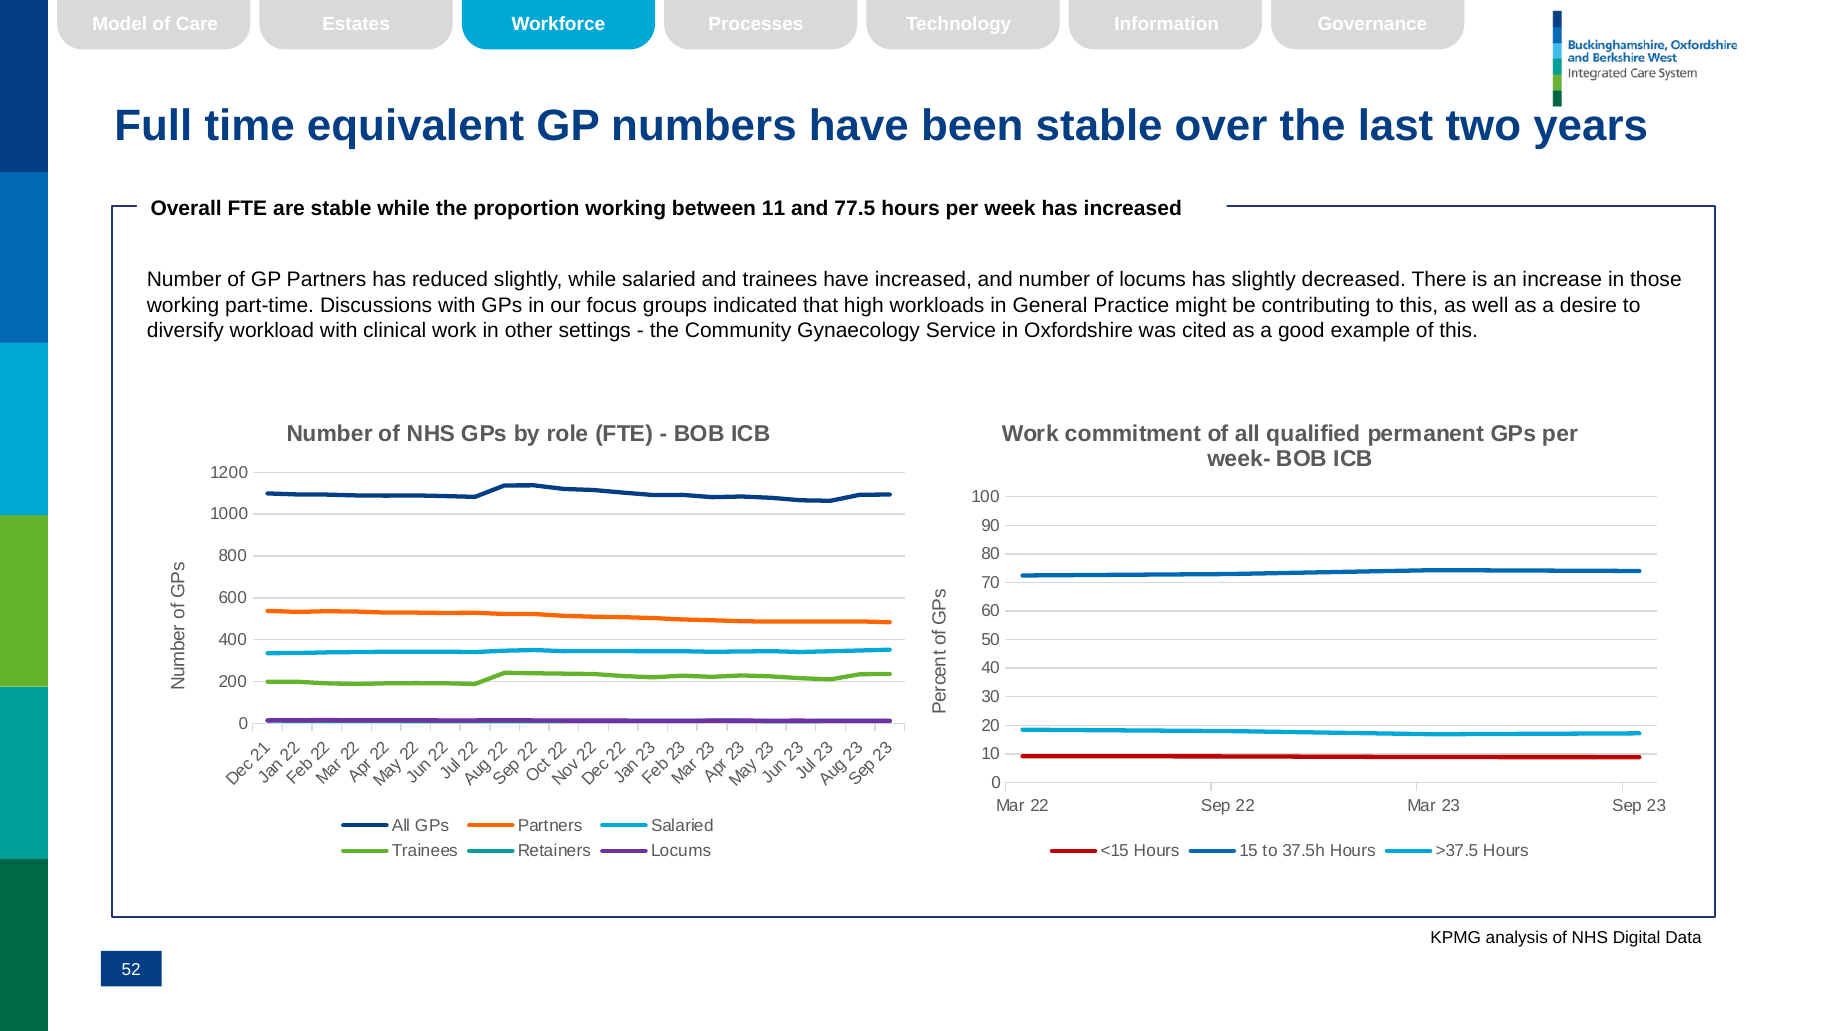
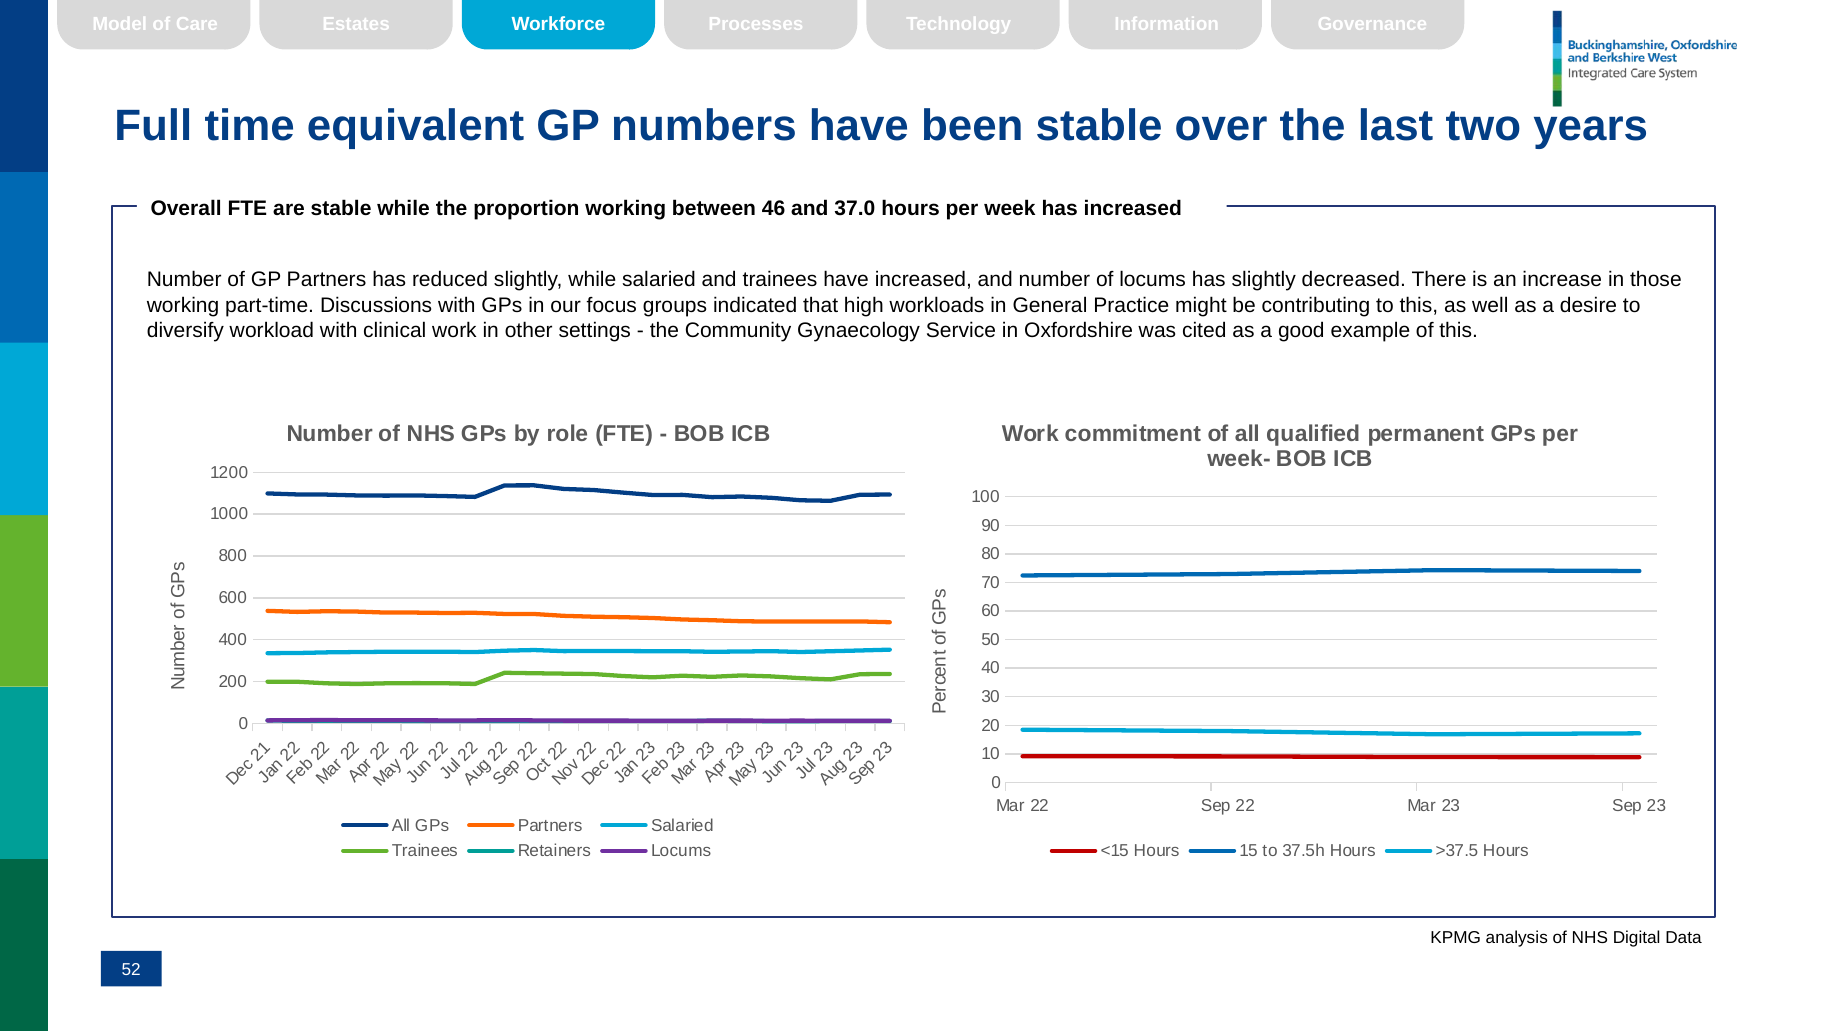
11: 11 -> 46 (774, 209)
77.5: 77.5 -> 37.0 (855, 209)
